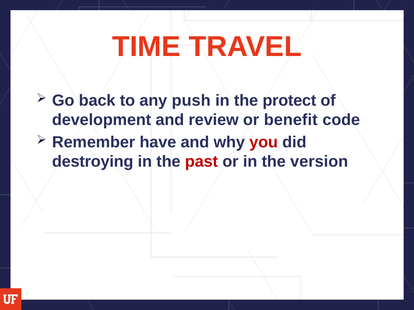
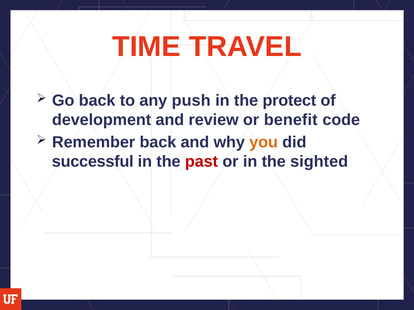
Remember have: have -> back (158, 143)
you colour: red -> orange (264, 143)
destroying: destroying -> successful (93, 162)
version: version -> sighted (319, 162)
